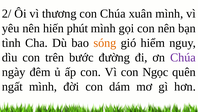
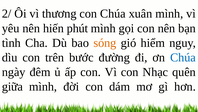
Chúa colour: purple -> blue (183, 57)
Ngọc: Ngọc -> Nhạc (155, 72)
ngất: ngất -> giữa (12, 86)
